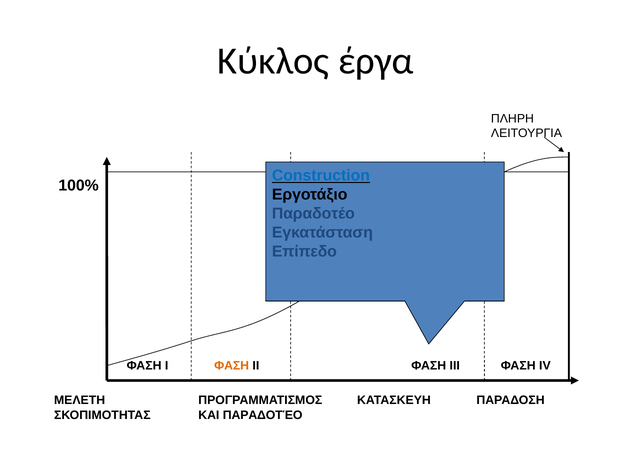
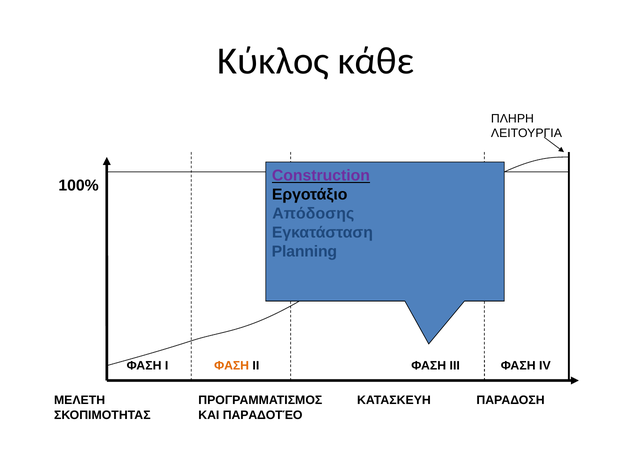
έργα: έργα -> κάθε (376, 61)
Construction colour: blue -> purple (321, 176)
Παραδοτέο: Παραδοτέο -> Απόδοσης (313, 214)
Επίπεδο: Επίπεδο -> Planning (304, 251)
